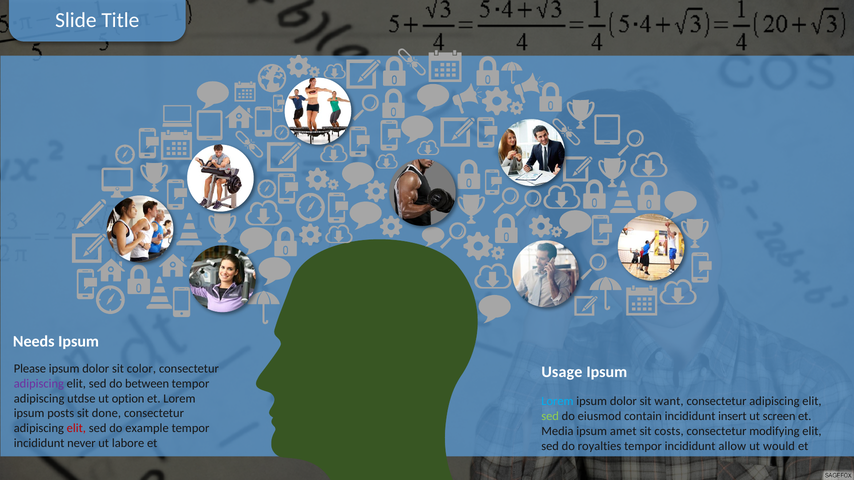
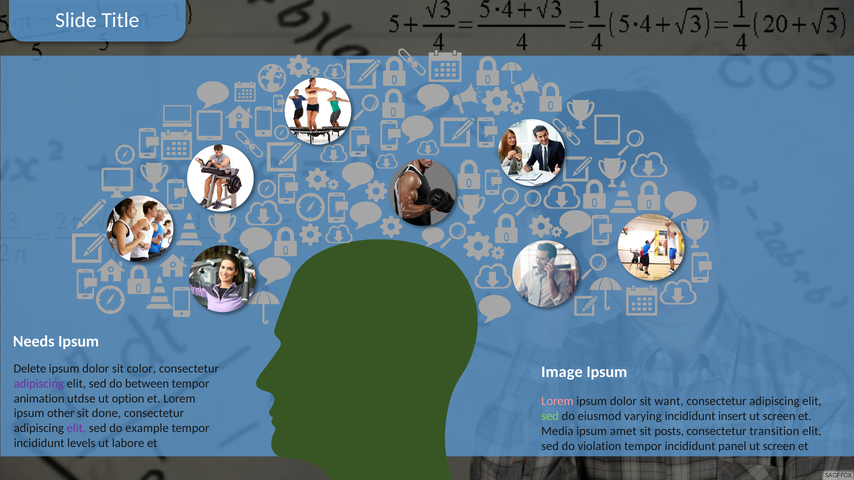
Please: Please -> Delete (30, 369)
Usage: Usage -> Image (562, 372)
adipiscing: adipiscing -> animation (39, 399)
Lorem colour: light blue -> pink (557, 401)
posts: posts -> other (61, 414)
contain: contain -> varying (643, 416)
elit colour: red -> purple (76, 429)
costs: costs -> posts (669, 431)
modifying: modifying -> transition (774, 431)
never: never -> levels (81, 444)
royalties: royalties -> violation (600, 446)
allow: allow -> panel (732, 446)
would: would -> screen (779, 446)
